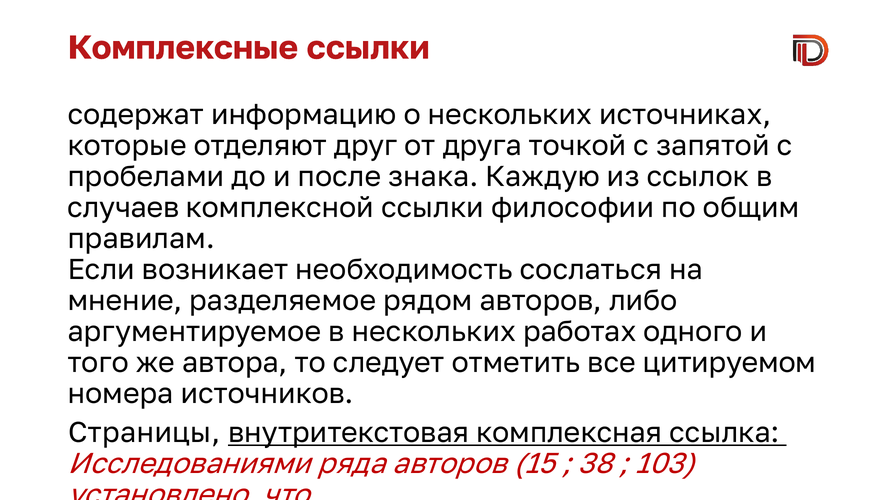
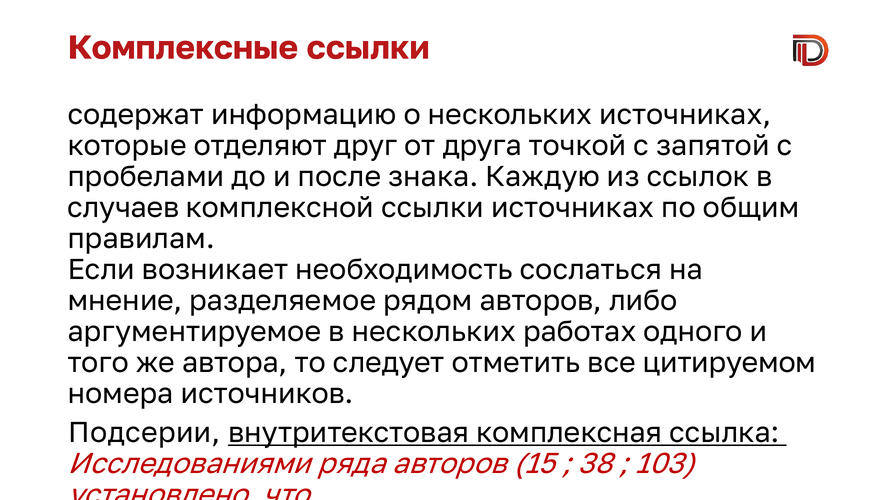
ссылки философии: философии -> источниках (573, 208)
Страницы: Страницы -> Подсерии (144, 433)
